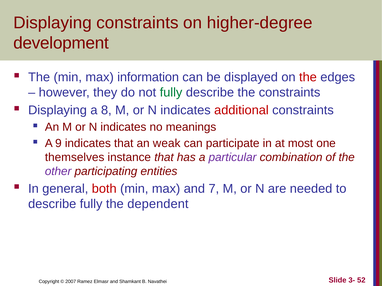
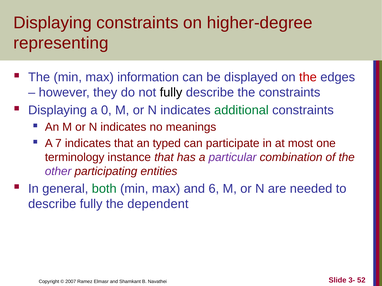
development: development -> representing (61, 43)
fully colour: green -> black (171, 93)
8: 8 -> 0 (106, 110)
additional colour: red -> green (241, 110)
9: 9 -> 7 (58, 144)
weak: weak -> typed (167, 144)
themselves: themselves -> terminology (75, 158)
both colour: red -> green (104, 189)
7: 7 -> 6 (214, 189)
